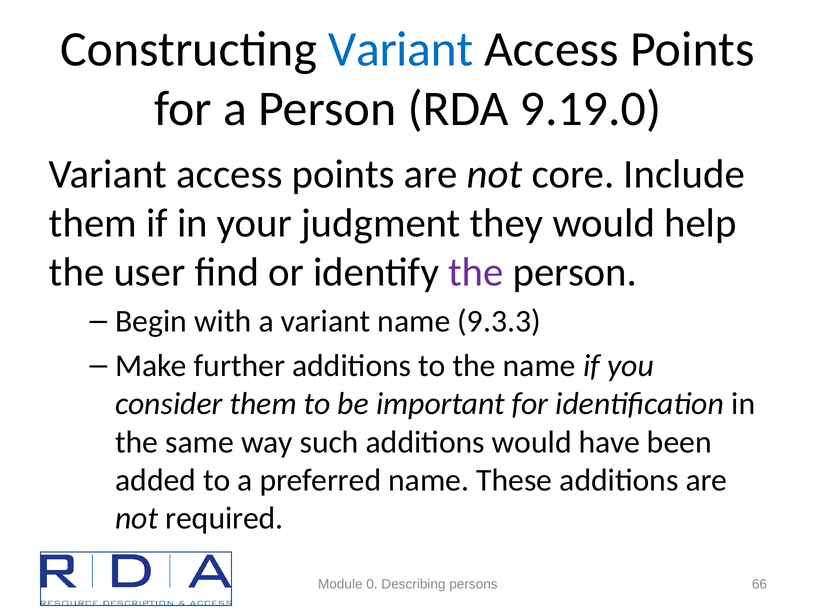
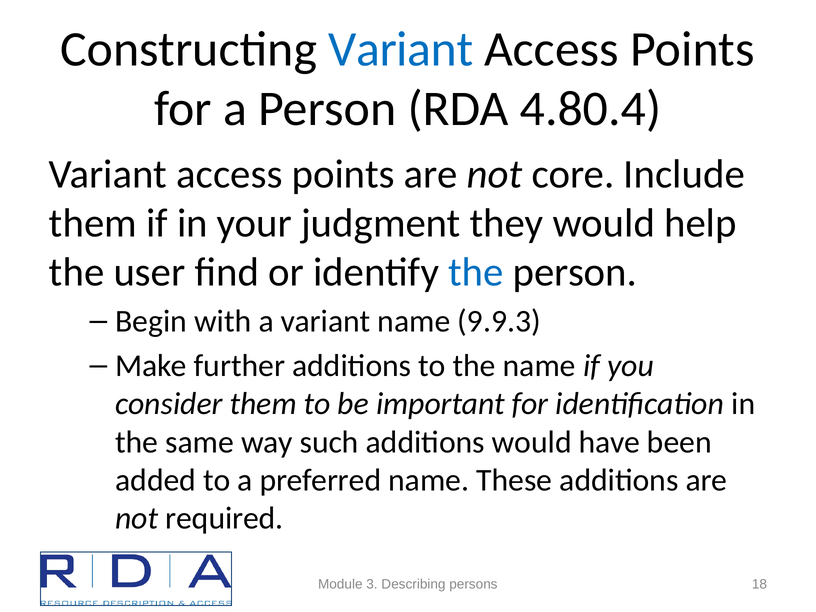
9.19.0: 9.19.0 -> 4.80.4 (591, 109)
the colour: purple -> blue (476, 272)
9.3.3: 9.3.3 -> 9.9.3 (499, 321)
0: 0 -> 3 (372, 584)
66: 66 -> 18 (759, 584)
